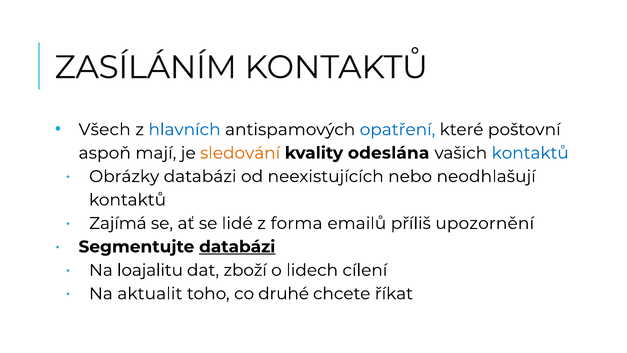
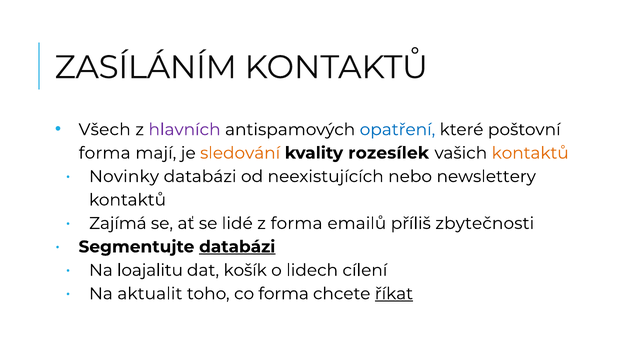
hlavních colour: blue -> purple (185, 129)
aspoň: aspoň -> forma (105, 153)
odeslána: odeslána -> rozesílek (389, 153)
kontaktů colour: blue -> orange (530, 153)
Obrázky: Obrázky -> Novinky (124, 176)
neodhlašují: neodhlašují -> newslettery (486, 176)
upozornění: upozornění -> zbytečnosti (485, 223)
zboží: zboží -> košík (245, 270)
co druhé: druhé -> forma (284, 293)
říkat underline: none -> present (394, 293)
